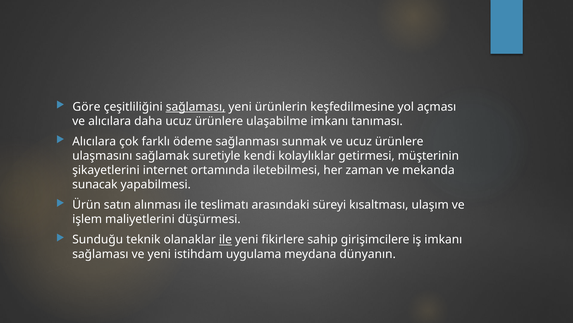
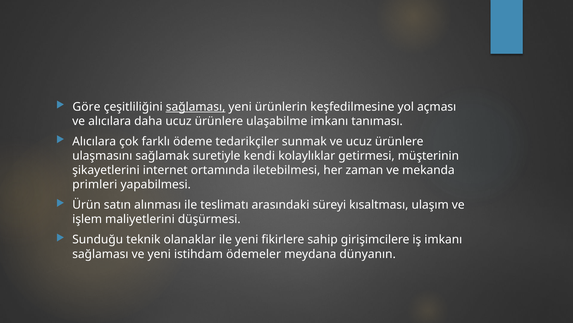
sağlanması: sağlanması -> tedarikçiler (247, 141)
sunacak: sunacak -> primleri (95, 184)
ile underline: present -> none (225, 239)
uygulama: uygulama -> ödemeler (254, 254)
